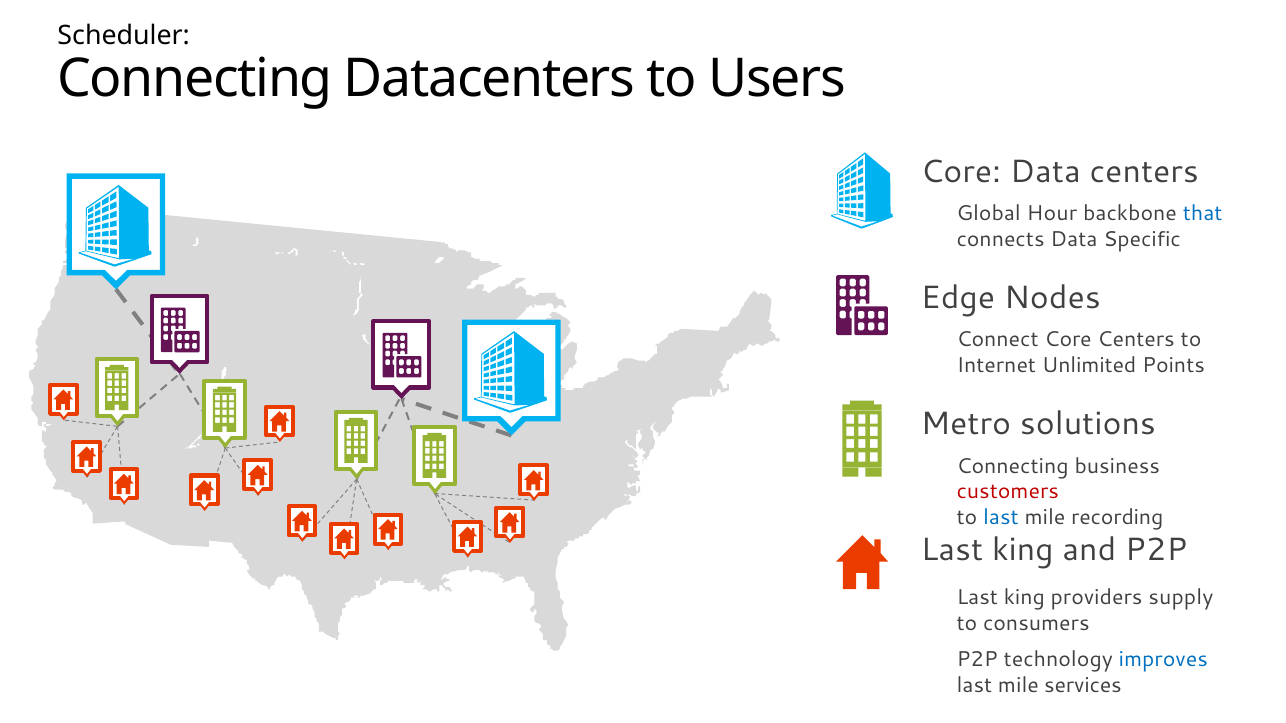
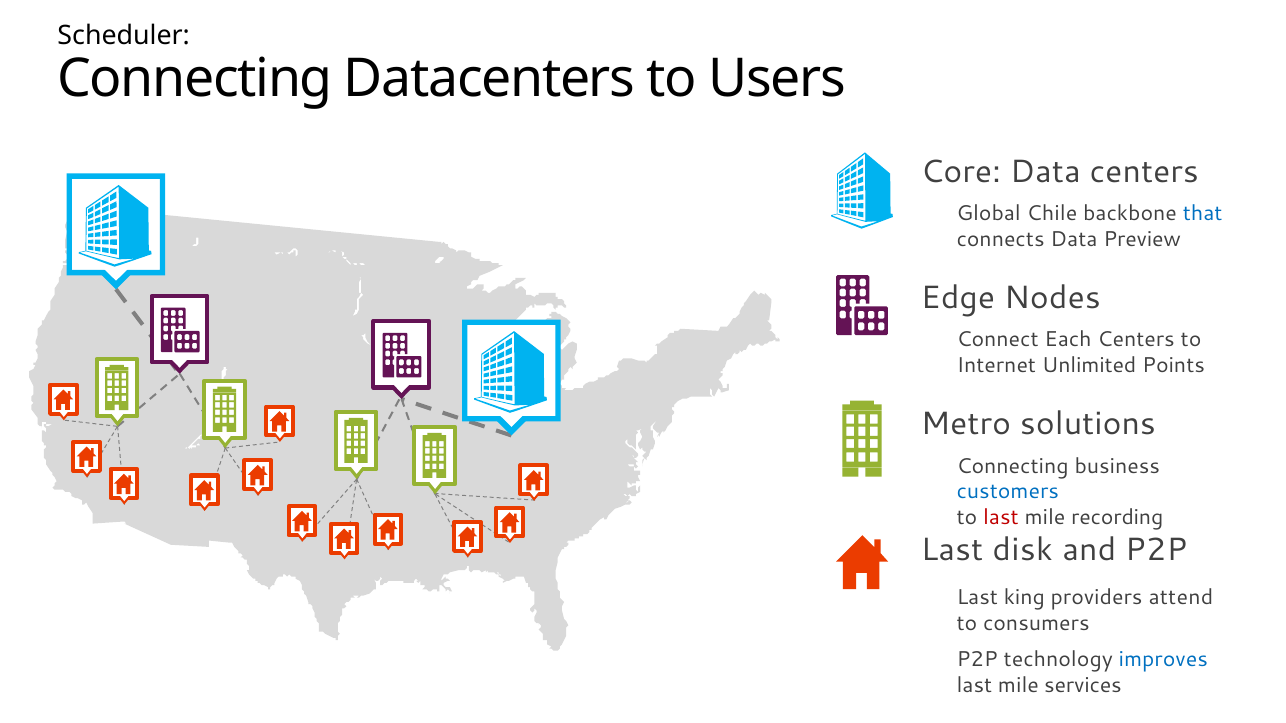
Hour: Hour -> Chile (1052, 214)
Specific: Specific -> Preview (1142, 240)
Connect Core: Core -> Each (1068, 340)
customers colour: red -> blue (1008, 492)
last colour: blue -> red (1001, 518)
king: king -> disk (1023, 550)
supply: supply -> attend (1181, 598)
